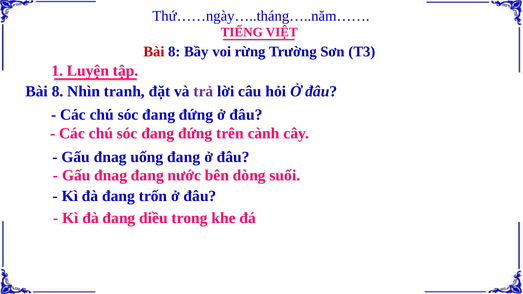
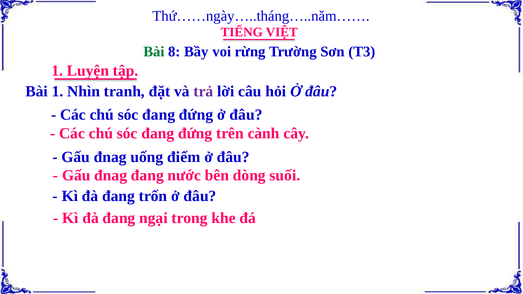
Bài colour: red -> green (154, 52)
8: 8 -> 1 (58, 91)
uống đang: đang -> điểm (184, 157)
diều: diều -> ngại (154, 218)
